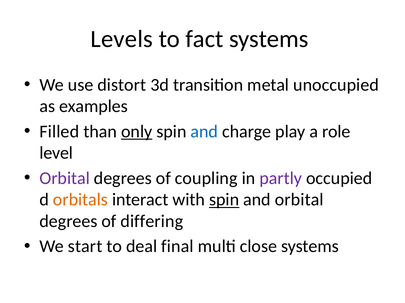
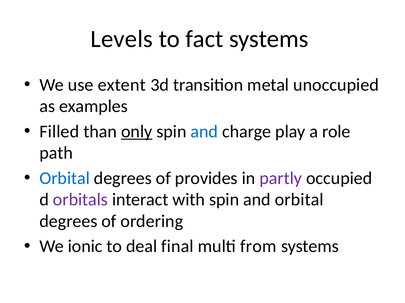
distort: distort -> extent (122, 85)
level: level -> path (56, 153)
Orbital colour: purple -> blue (65, 179)
coupling: coupling -> provides (206, 179)
orbitals colour: orange -> purple (80, 200)
spin underline: present -> none (224, 200)
differing: differing -> ordering (152, 222)
start: start -> ionic (85, 247)
close: close -> from (258, 247)
